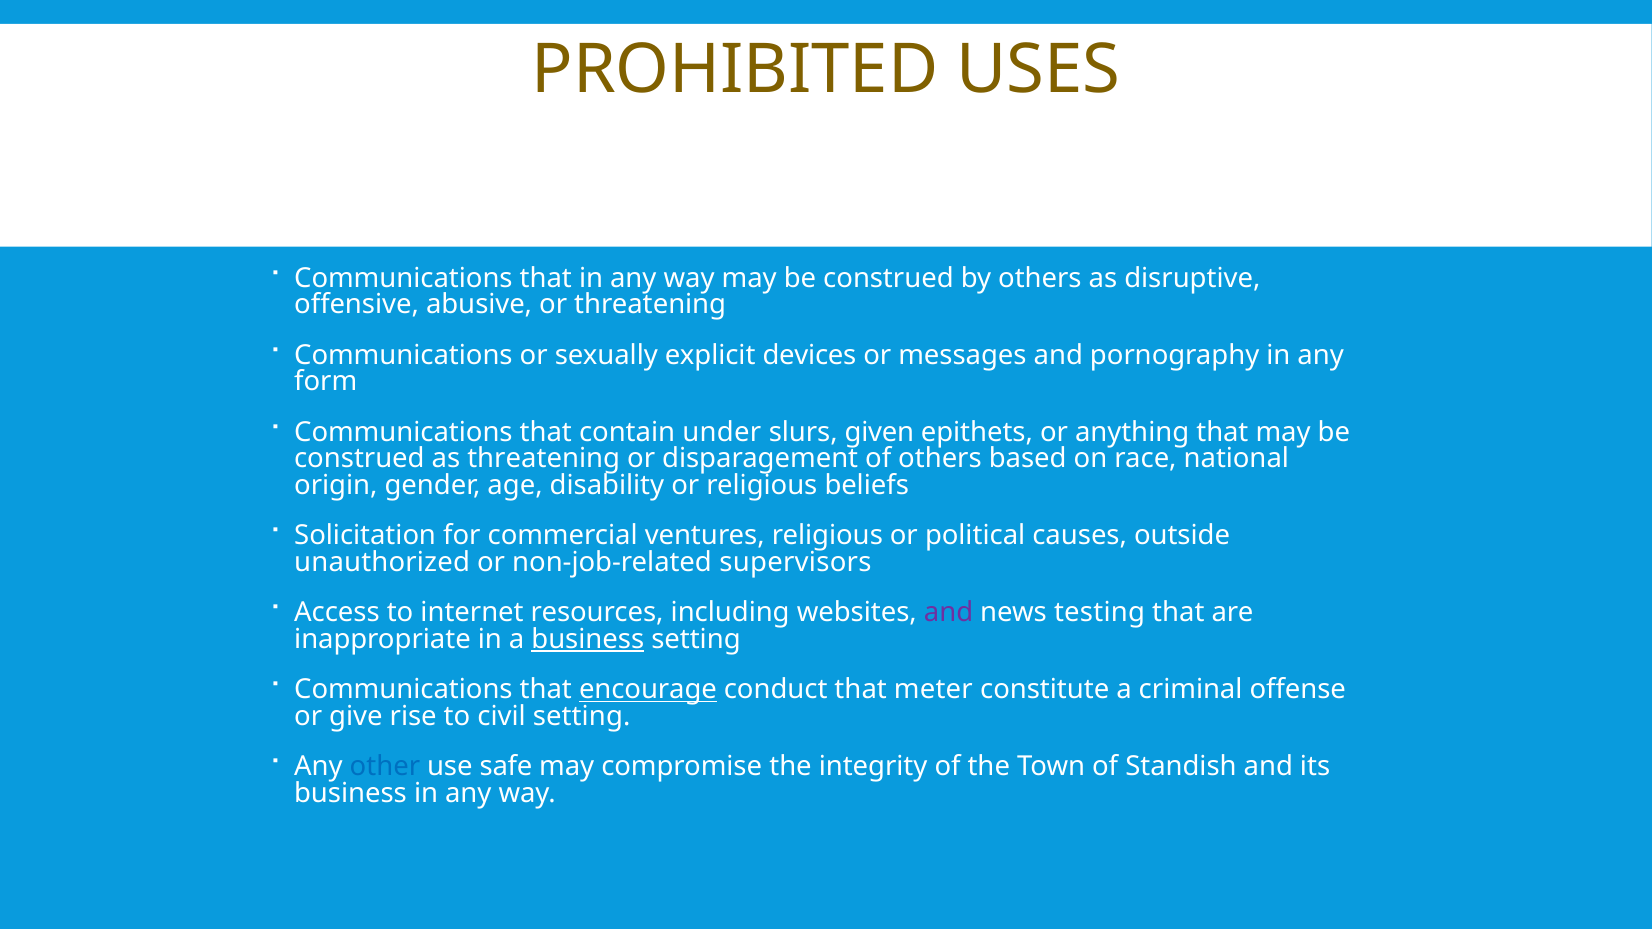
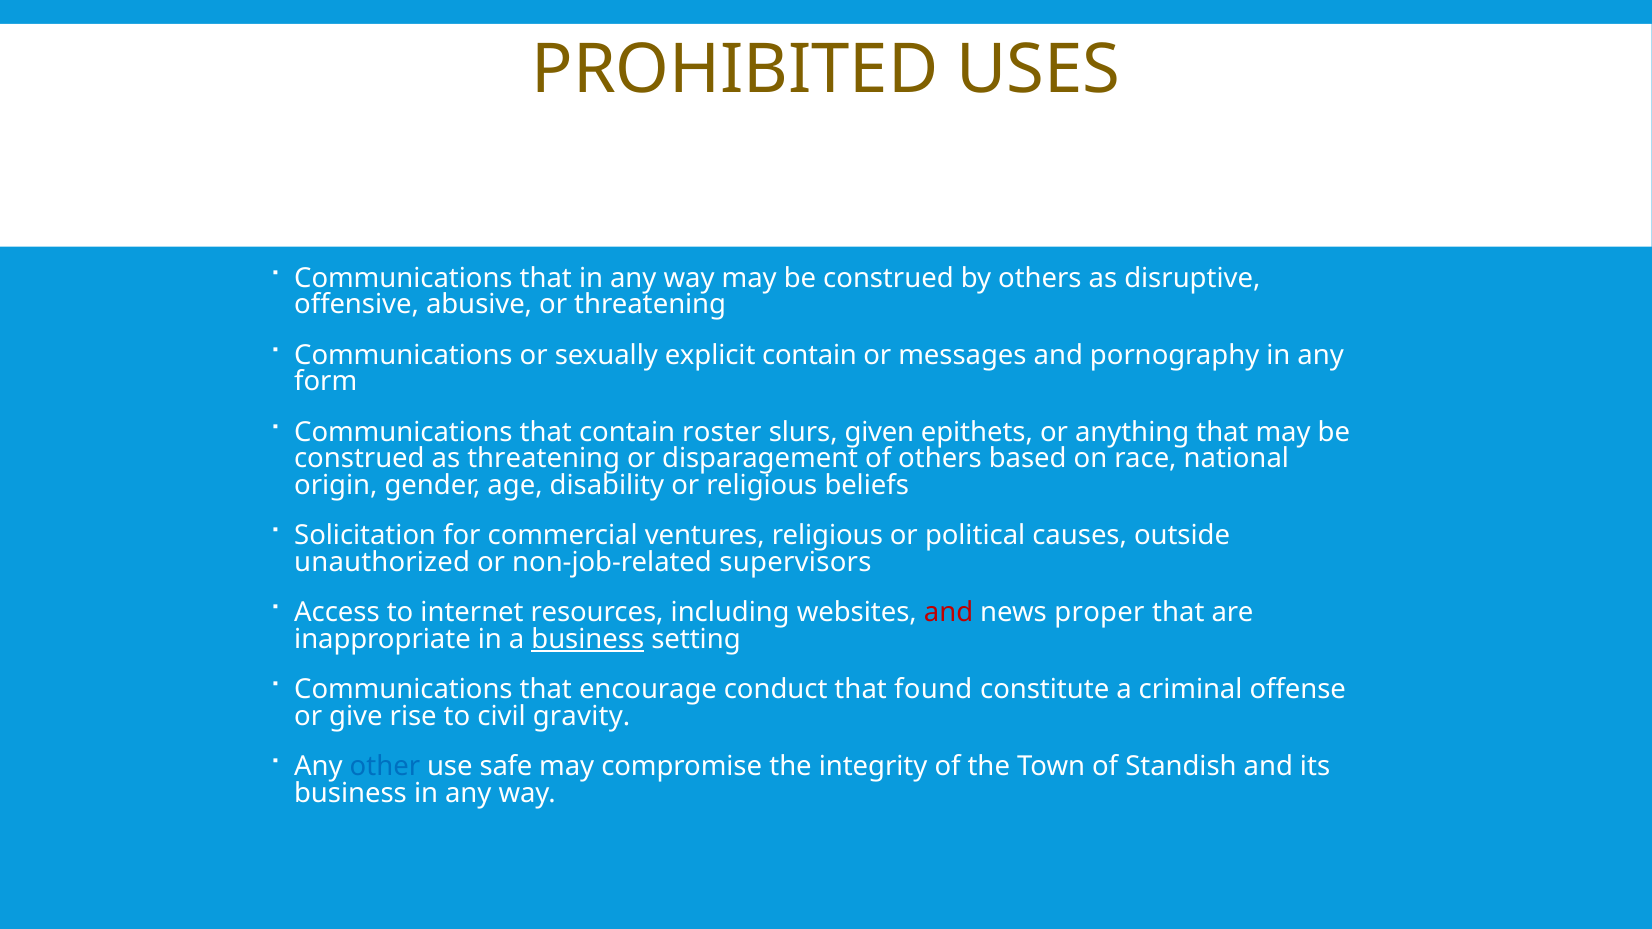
explicit devices: devices -> contain (809, 355)
under: under -> roster (722, 432)
and colour: purple -> red (949, 613)
testing: testing -> proper (1099, 613)
encourage underline: present -> none (648, 690)
meter: meter -> found (933, 690)
civil setting: setting -> gravity (582, 716)
